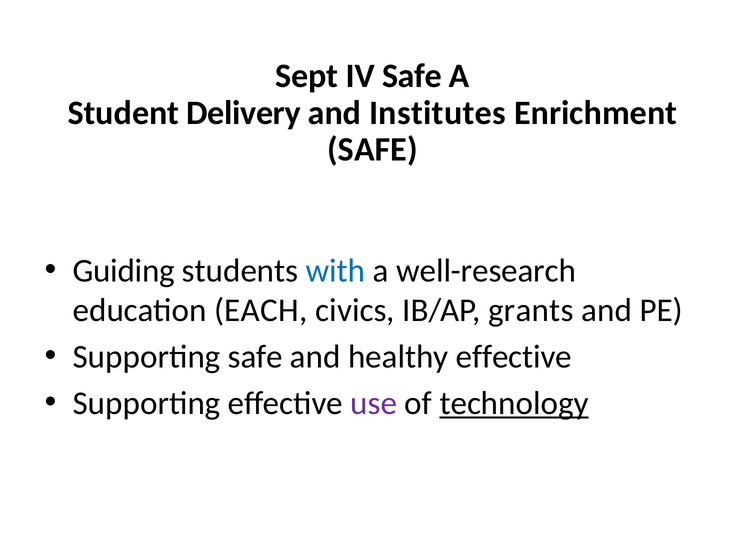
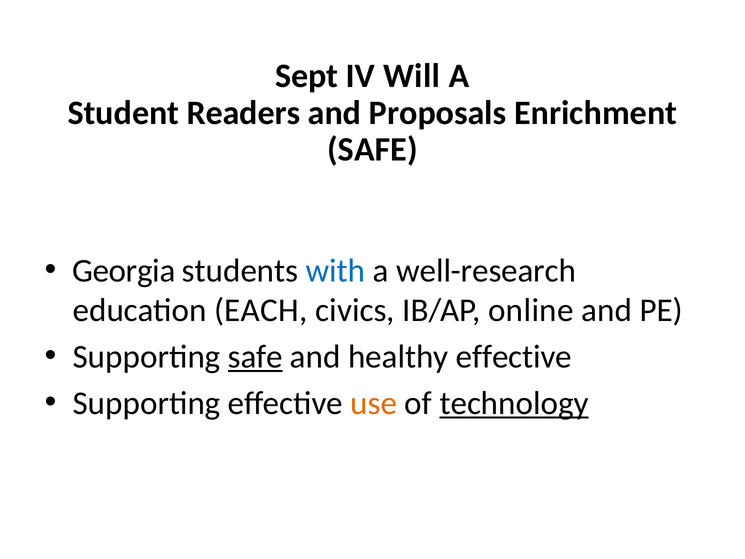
IV Safe: Safe -> Will (412, 76)
Delivery: Delivery -> Readers (243, 113)
Institutes: Institutes -> Proposals (438, 113)
Guiding: Guiding -> Georgia (124, 270)
grants: grants -> online (531, 310)
safe underline: none -> present (255, 357)
use colour: purple -> orange (374, 403)
